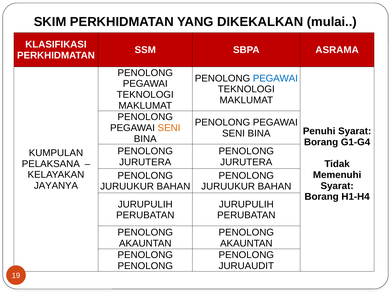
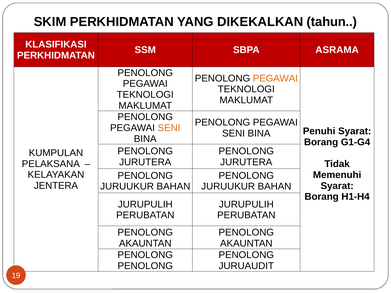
mulai: mulai -> tahun (332, 22)
PEGAWAI colour: blue -> orange (275, 78)
JAYANYA: JAYANYA -> JENTERA (56, 186)
